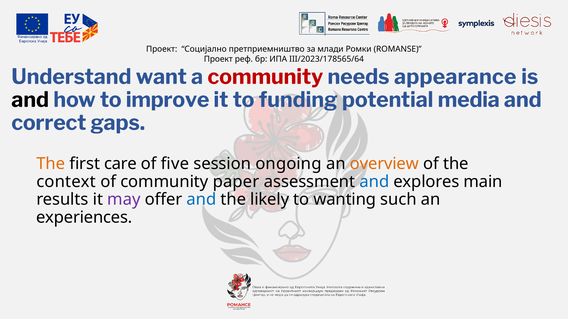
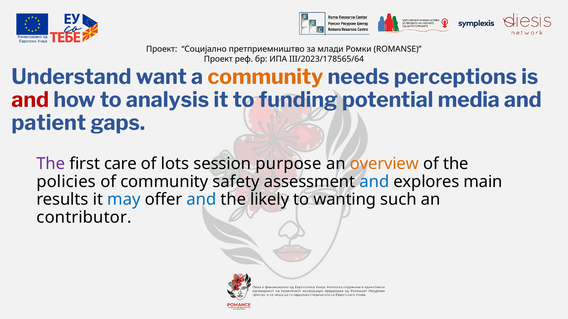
community colour: red -> orange (265, 77)
appearance: appearance -> perceptions (455, 77)
and colour: black -> red (30, 100)
improve: improve -> analysis (167, 100)
correct: correct -> patient (49, 123)
The colour: orange -> purple (51, 164)
five: five -> lots (175, 164)
ongoing: ongoing -> purpose (288, 164)
context: context -> policies (66, 182)
paper: paper -> safety (236, 182)
may colour: purple -> blue (124, 200)
experiences: experiences -> contributor (84, 218)
